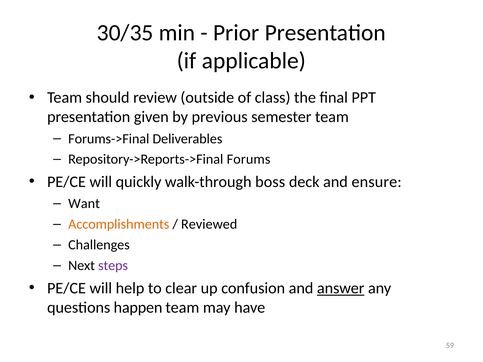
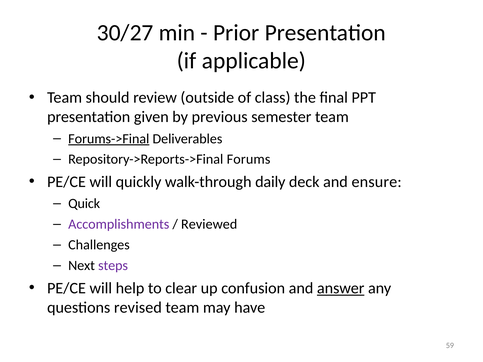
30/35: 30/35 -> 30/27 (125, 33)
Forums->Final underline: none -> present (109, 139)
boss: boss -> daily (270, 182)
Want: Want -> Quick (84, 204)
Accomplishments colour: orange -> purple (119, 224)
happen: happen -> revised (138, 308)
